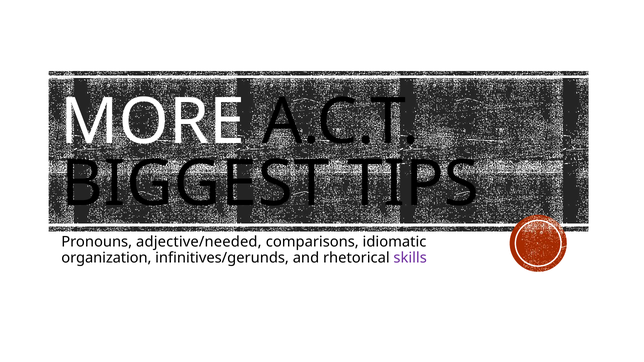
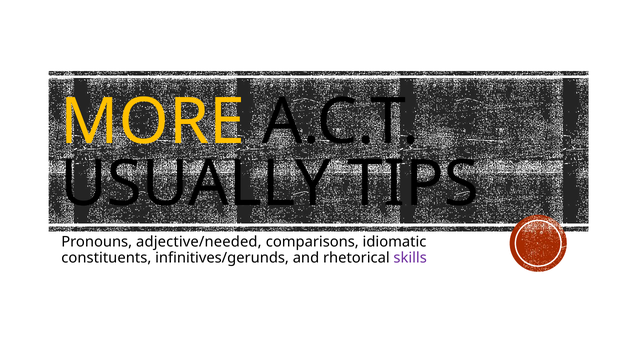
MORE colour: white -> yellow (153, 122)
BIGGEST: BIGGEST -> USUALLY (196, 184)
organization: organization -> constituents (106, 258)
